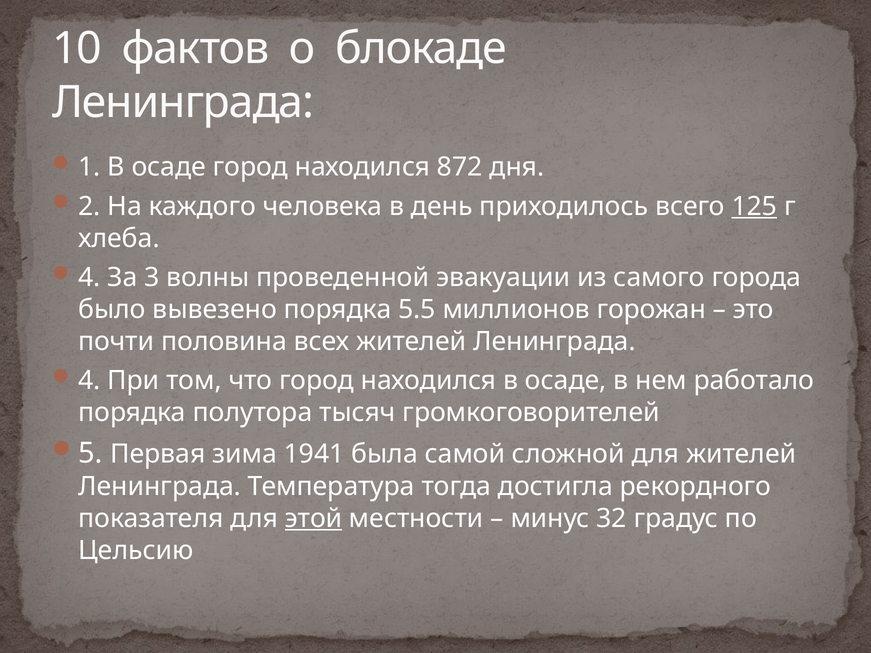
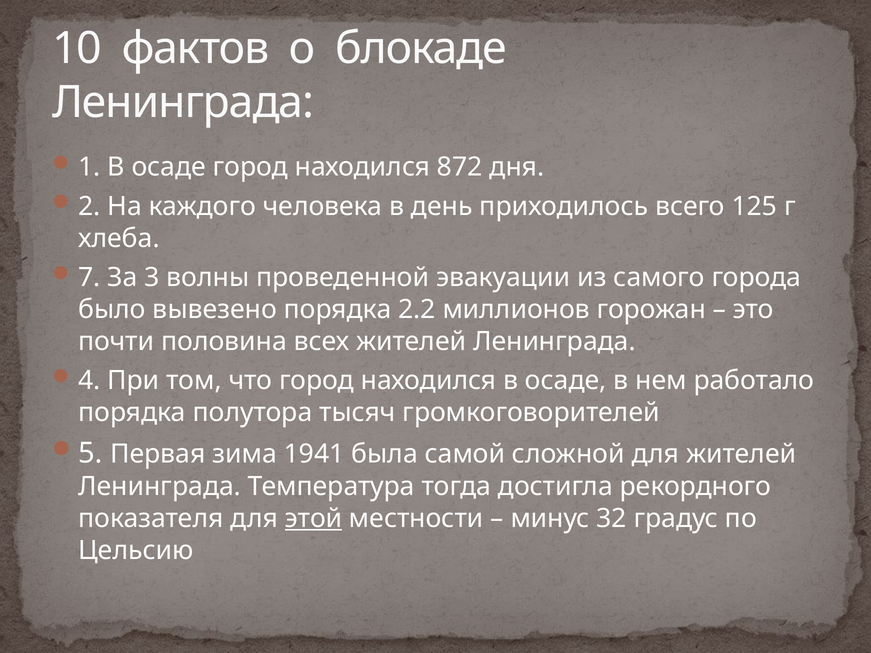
125 underline: present -> none (754, 206)
4: 4 -> 7 (89, 278)
5.5: 5.5 -> 2.2 (417, 310)
